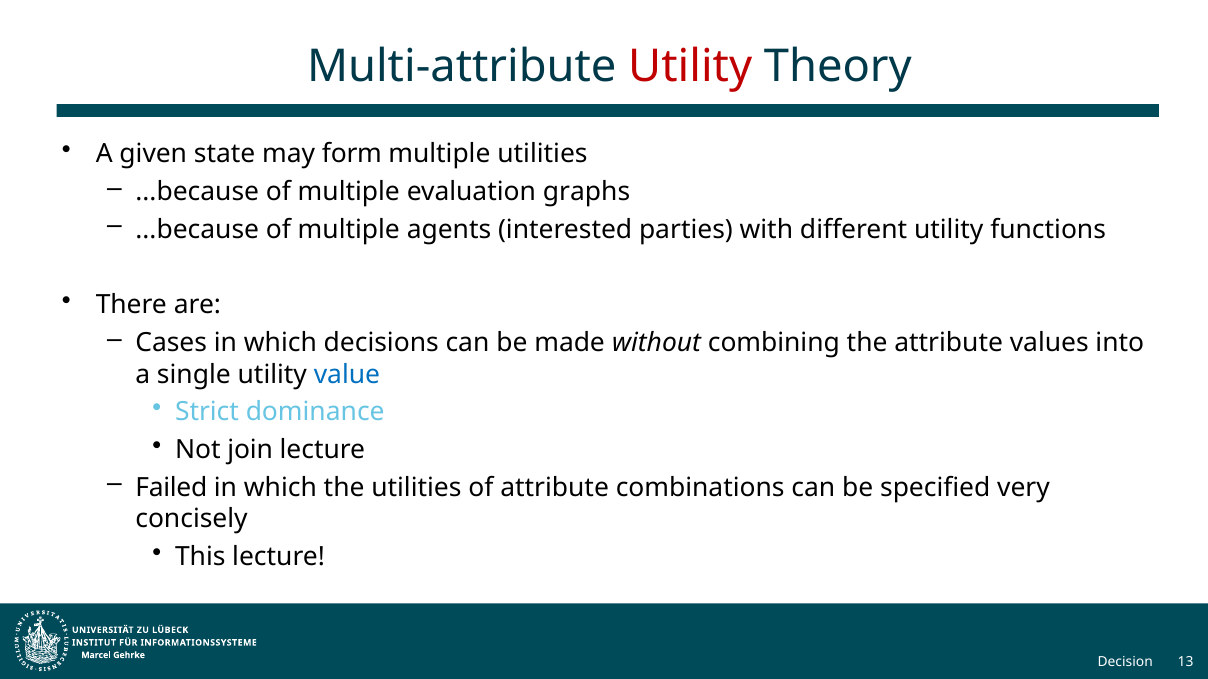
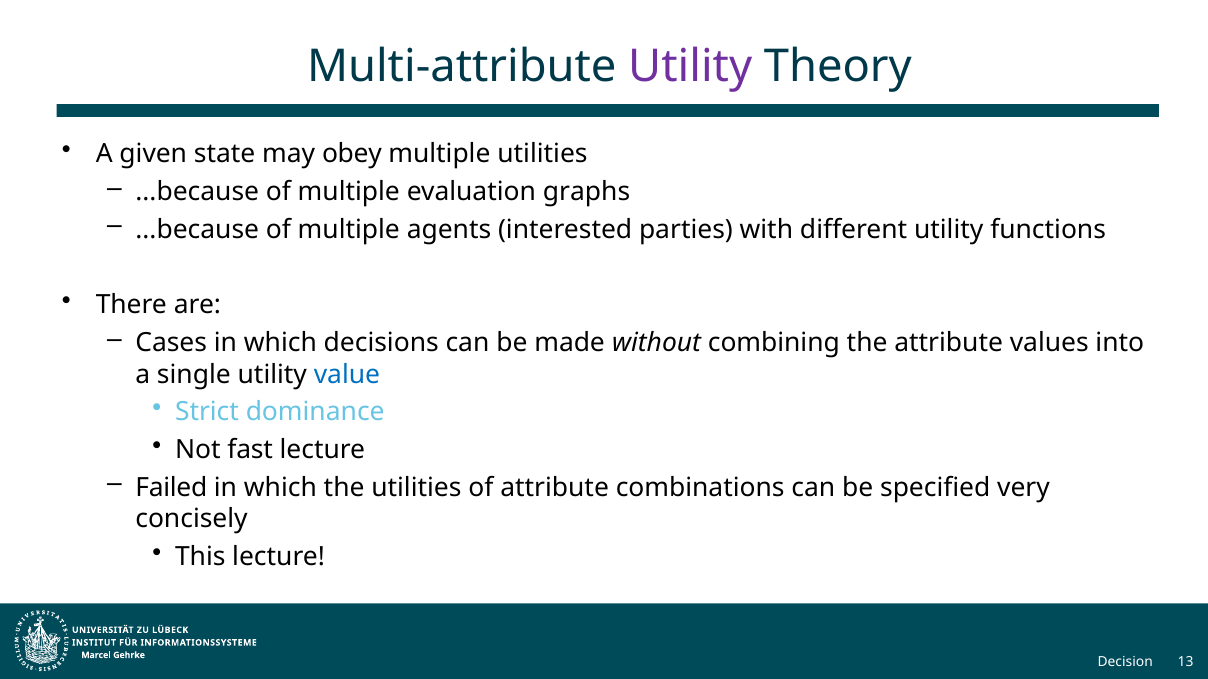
Utility colour: red -> purple (690, 67)
form: form -> obey (352, 154)
join: join -> fast (250, 450)
